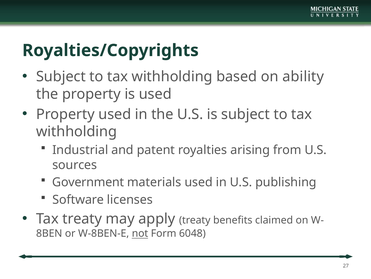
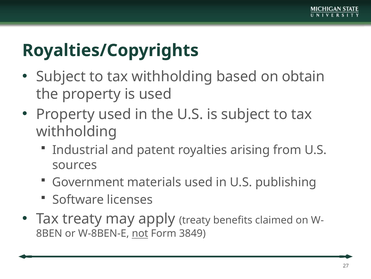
ability: ability -> obtain (303, 76)
6048: 6048 -> 3849 (192, 233)
